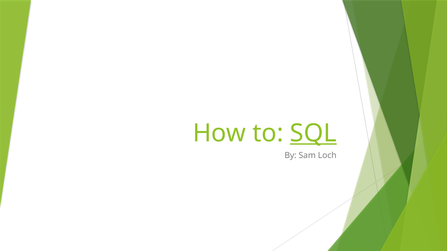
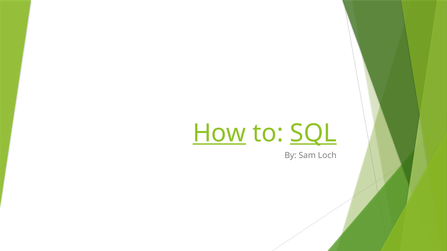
How underline: none -> present (219, 133)
